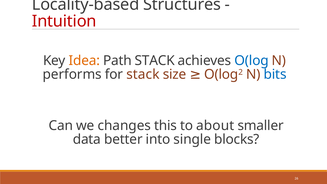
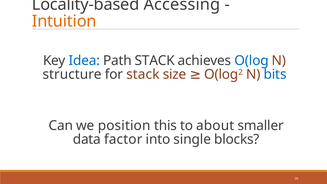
Structures: Structures -> Accessing (182, 5)
Intuition colour: red -> orange (64, 21)
Idea colour: orange -> blue (84, 61)
performs: performs -> structure (72, 74)
changes: changes -> position (124, 126)
better: better -> factor (123, 139)
